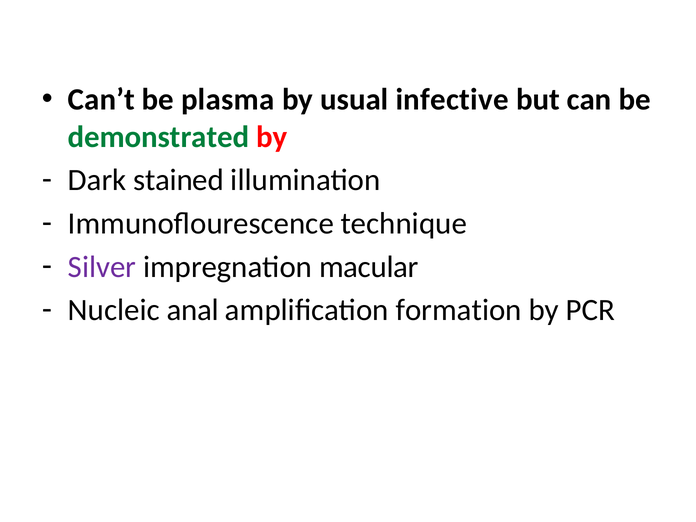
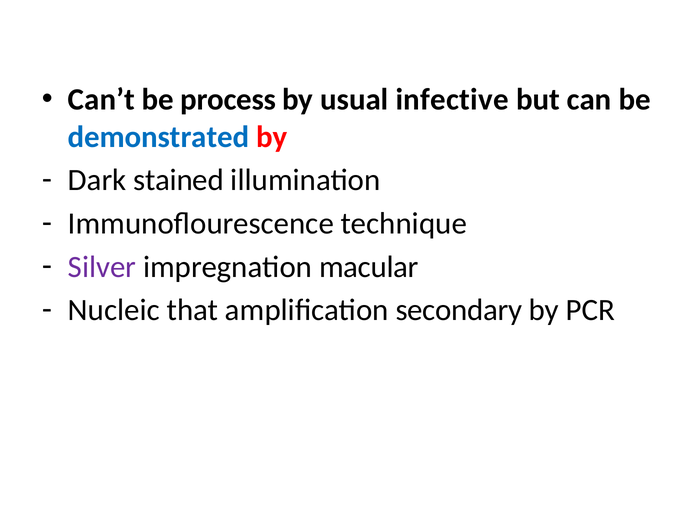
plasma: plasma -> process (228, 100)
demonstrated colour: green -> blue (159, 137)
anal: anal -> that (192, 310)
formation: formation -> secondary (459, 310)
